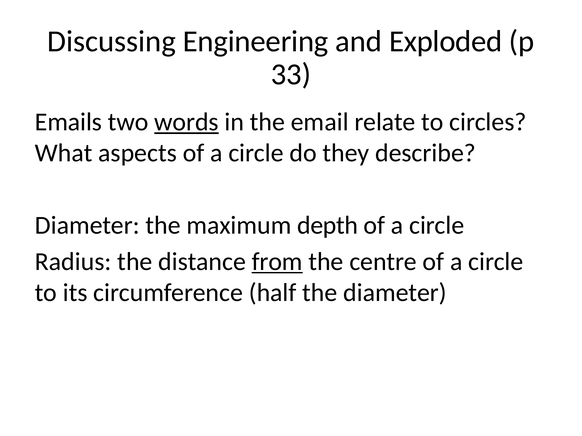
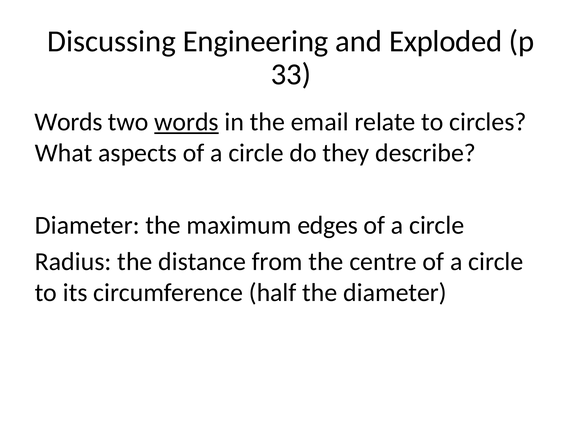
Emails: Emails -> Words (69, 122)
depth: depth -> edges (328, 226)
from underline: present -> none (277, 262)
